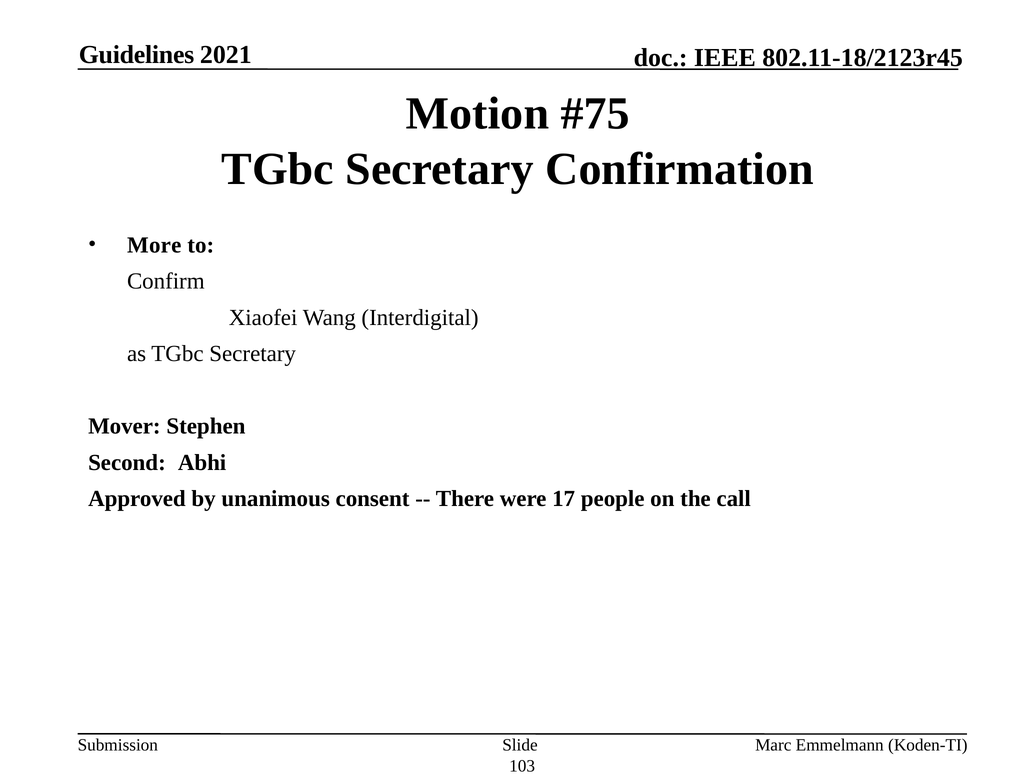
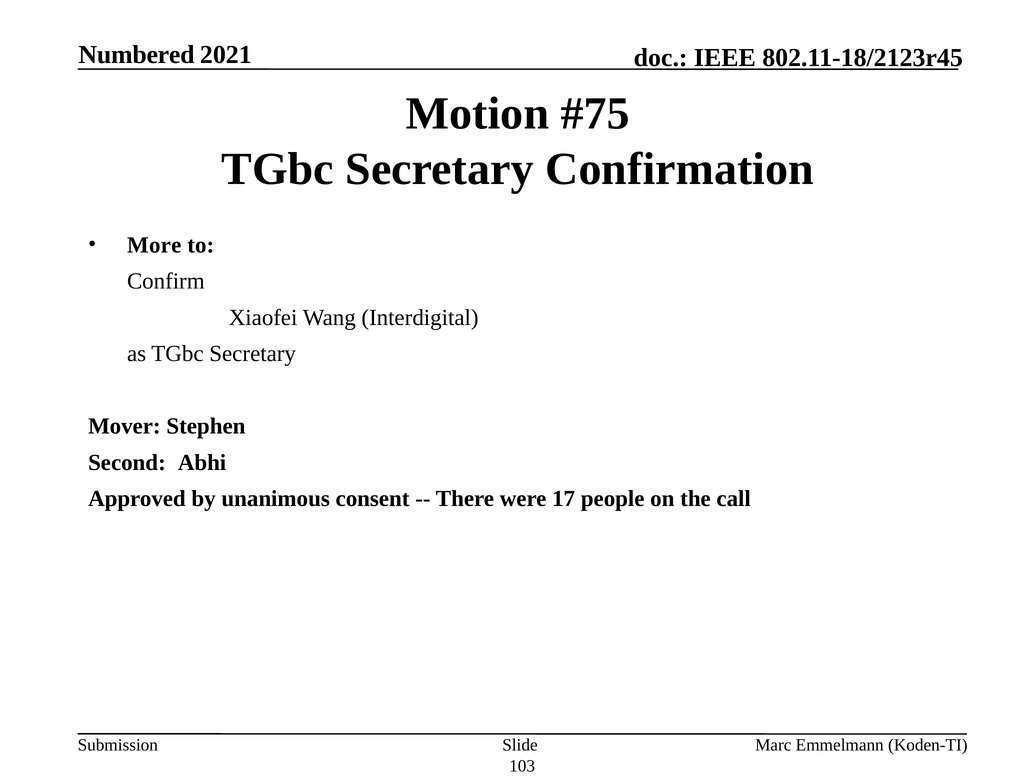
Guidelines: Guidelines -> Numbered (137, 55)
